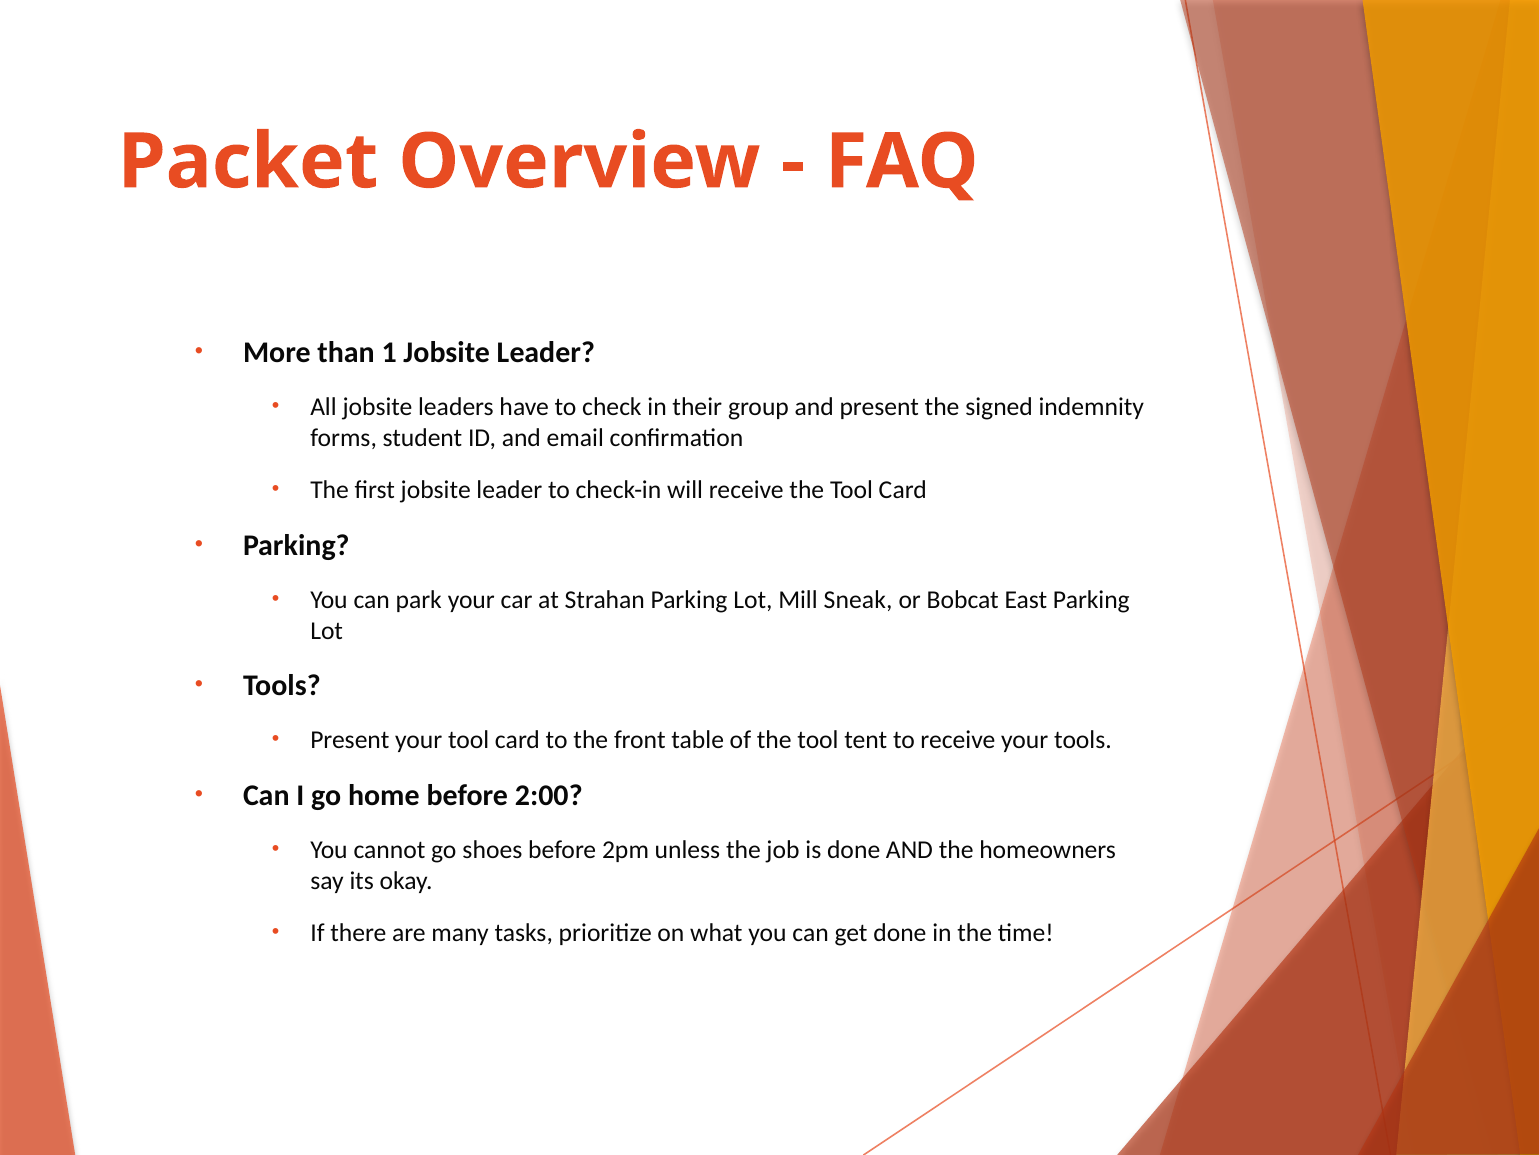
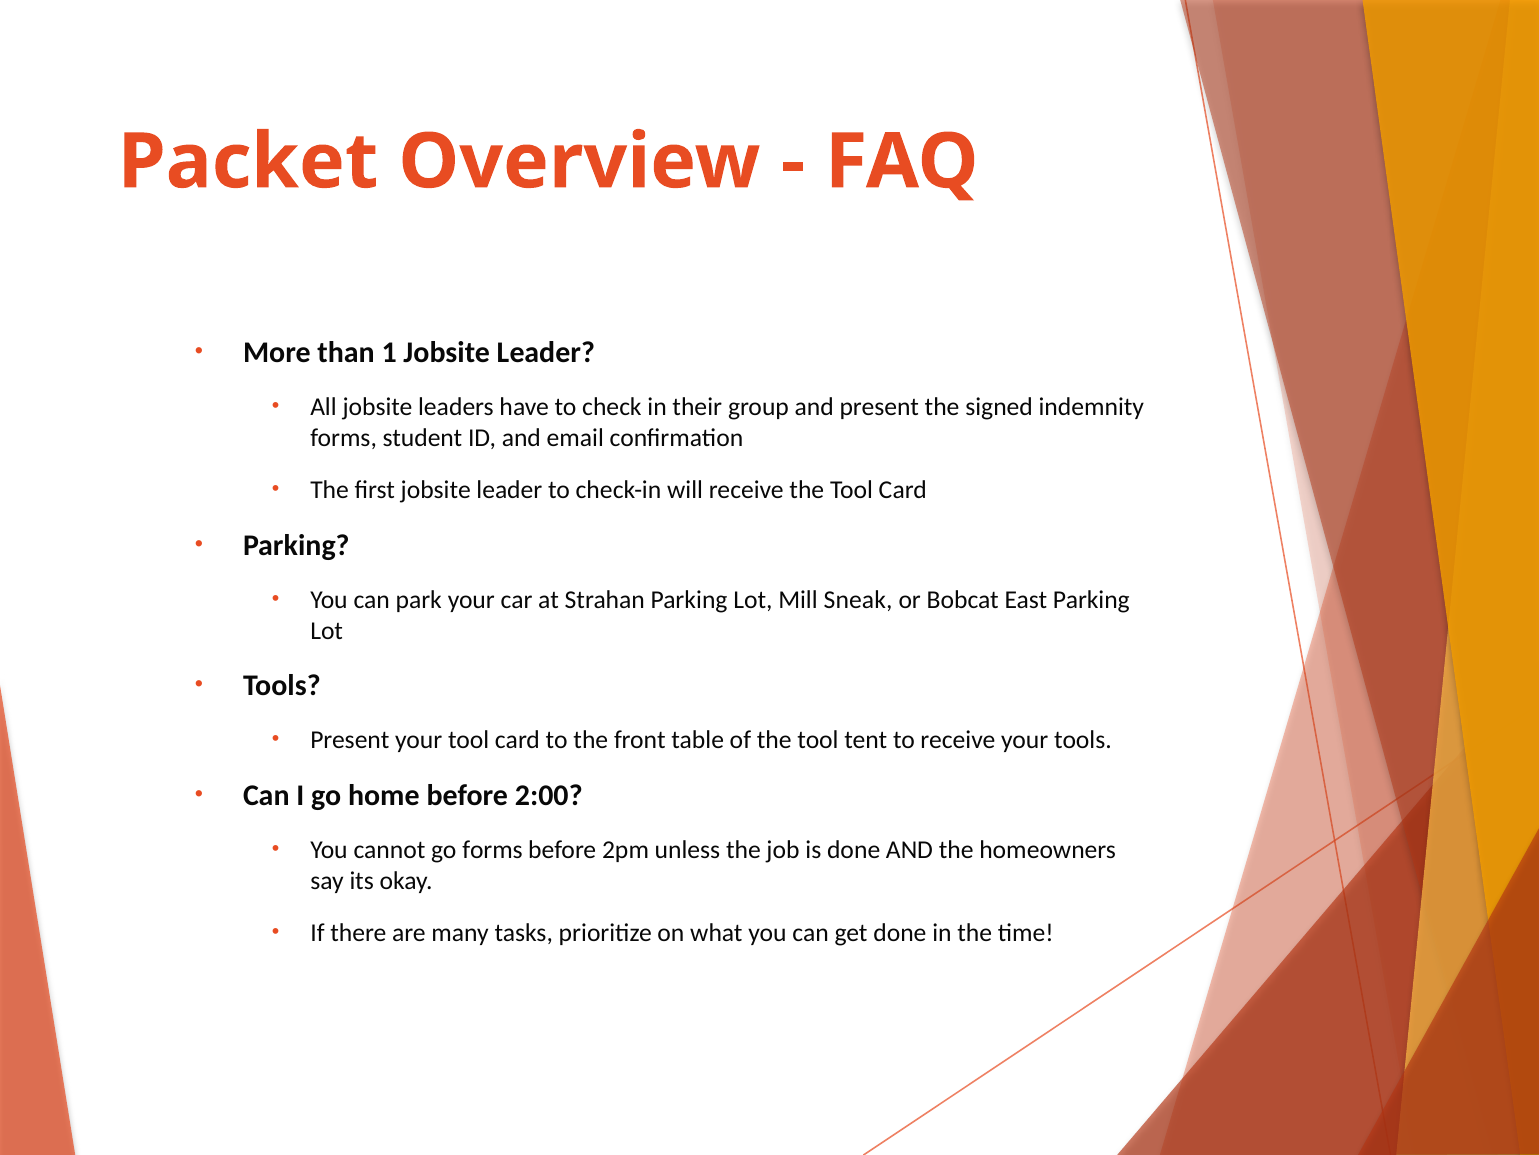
go shoes: shoes -> forms (493, 849)
